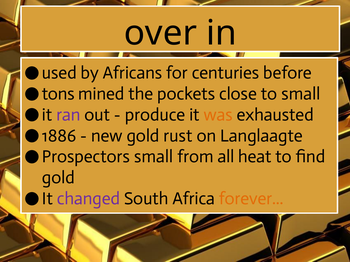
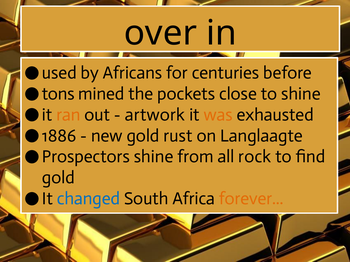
small: small -> shine (301, 94)
ran colour: purple -> orange (68, 115)
produce: produce -> artwork (155, 115)
Prospectors small: small -> shine (154, 157)
heat: heat -> rock (255, 157)
changed colour: purple -> blue (88, 199)
